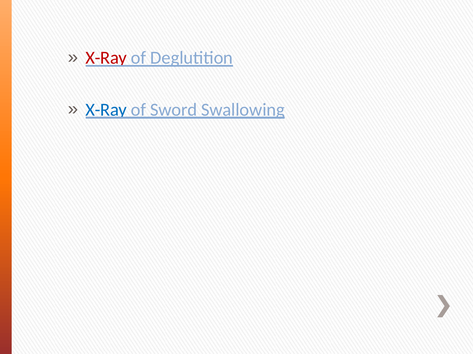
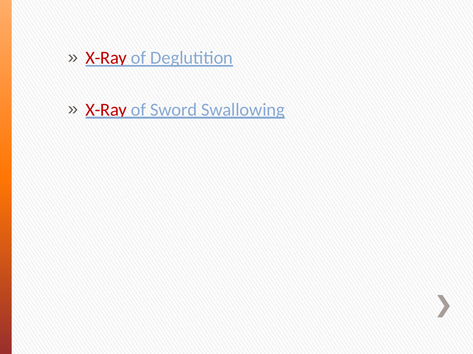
X-Ray colour: blue -> red (106, 110)
